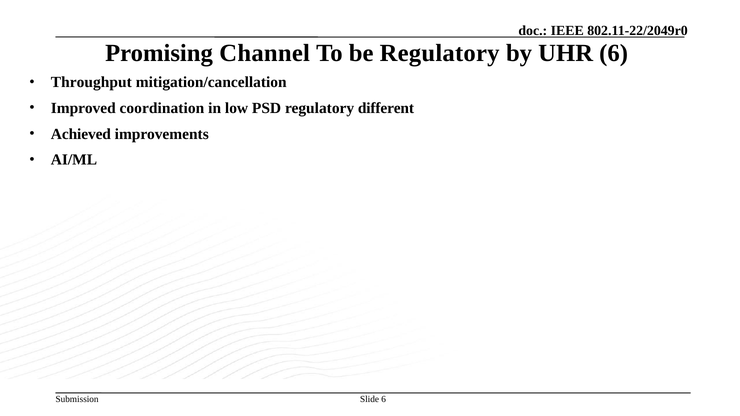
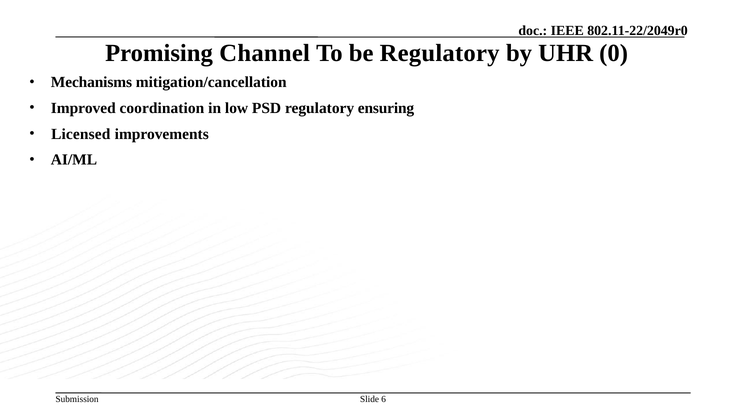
UHR 6: 6 -> 0 (614, 53)
Throughput: Throughput -> Mechanisms (91, 82)
different: different -> ensuring (386, 108)
Achieved: Achieved -> Licensed (81, 134)
